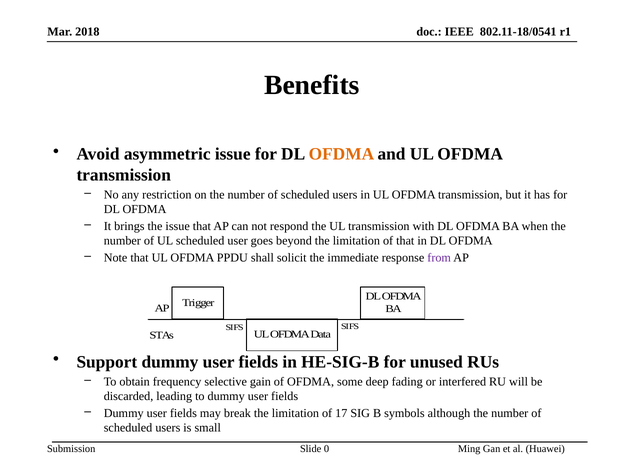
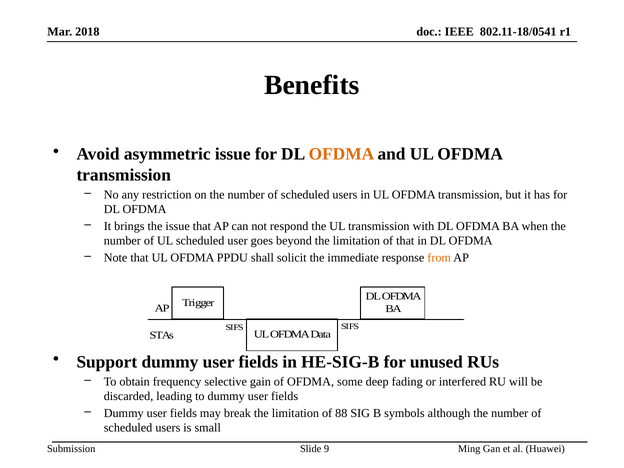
from colour: purple -> orange (439, 258)
17: 17 -> 88 (341, 413)
0: 0 -> 9 (327, 449)
